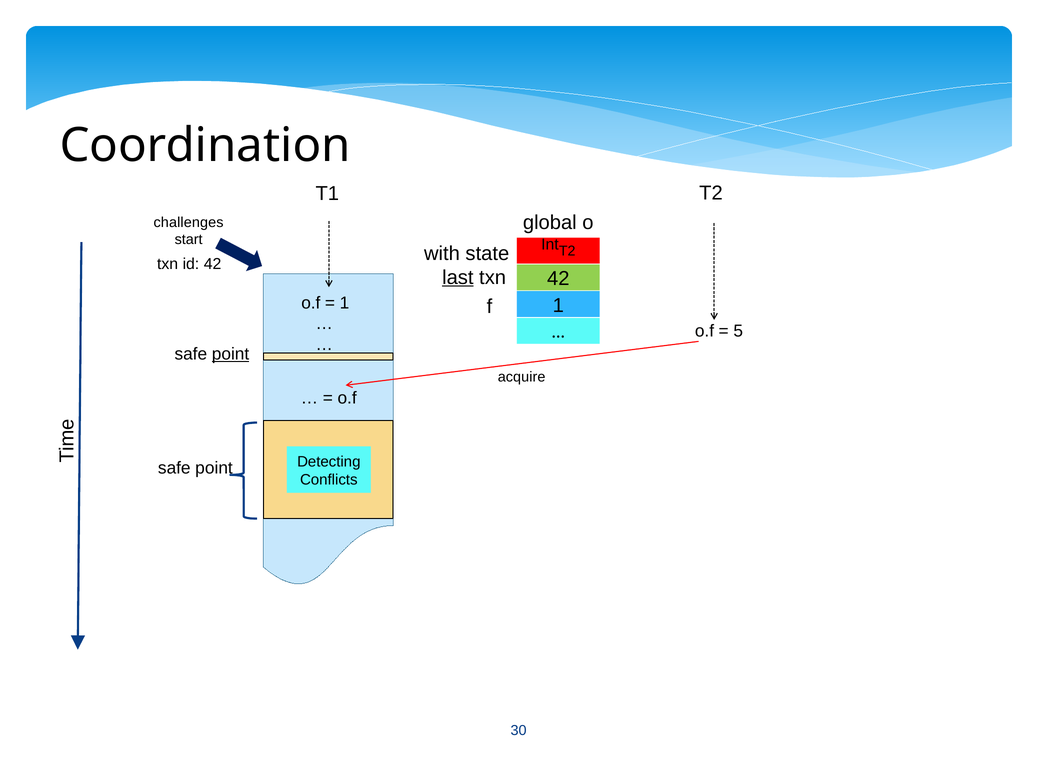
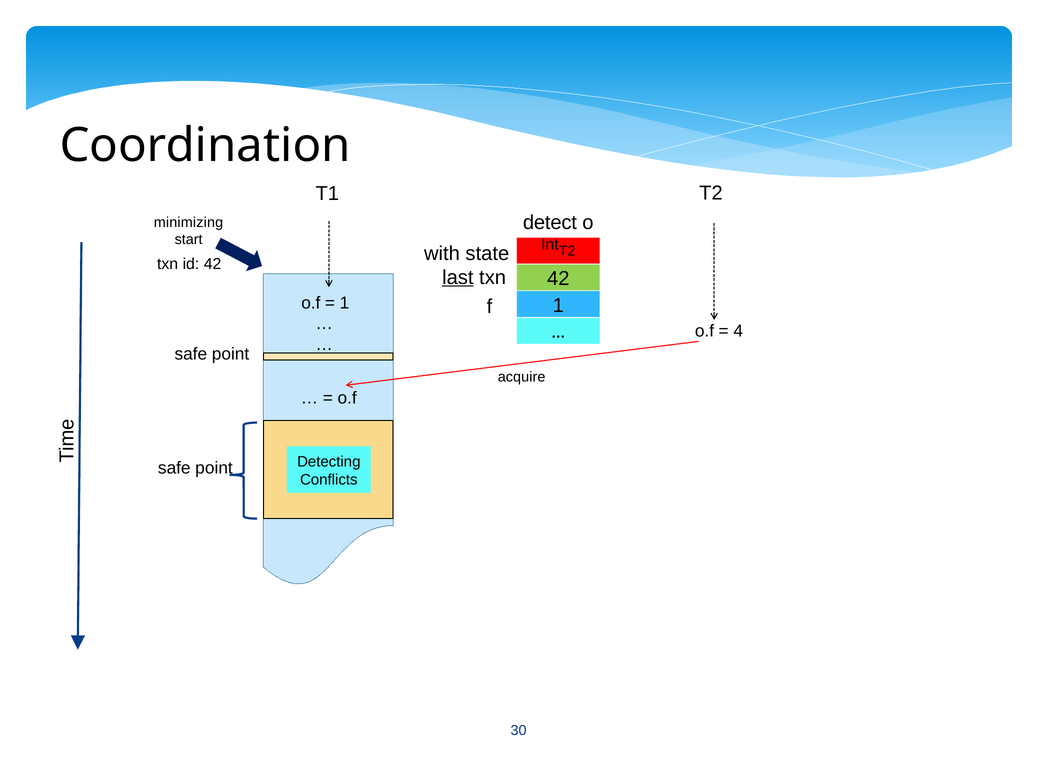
global: global -> detect (550, 222)
challenges: challenges -> minimizing (189, 222)
5: 5 -> 4 (738, 331)
point underline: present -> none (231, 354)
